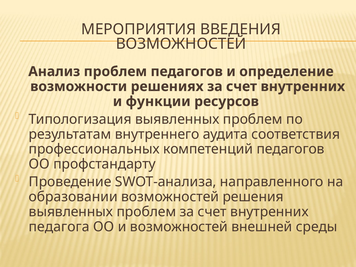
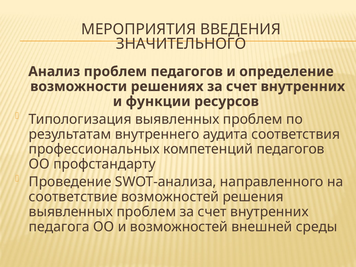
ВОЗМОЖНОСТЕЙ: ВОЗМОЖНОСТЕЙ -> ЗНАЧИТЕЛЬНОГО (181, 44)
образовании: образовании -> соответствие (73, 197)
